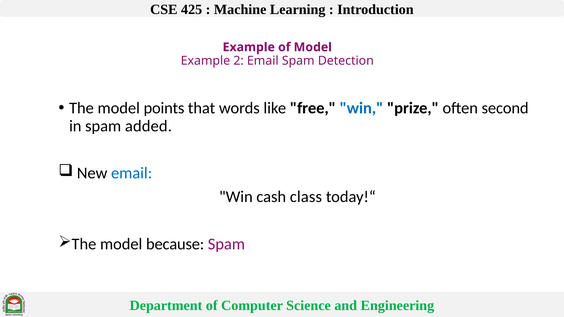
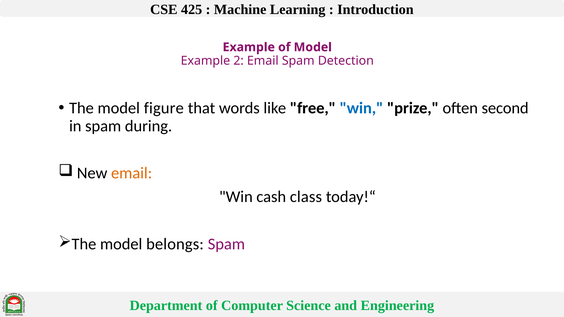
points: points -> figure (164, 108)
added: added -> during (149, 126)
email colour: blue -> orange (132, 173)
because: because -> belongs (175, 244)
